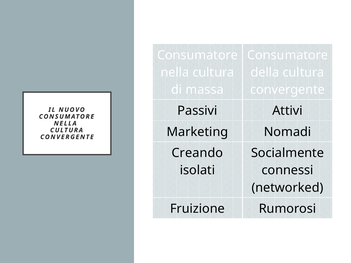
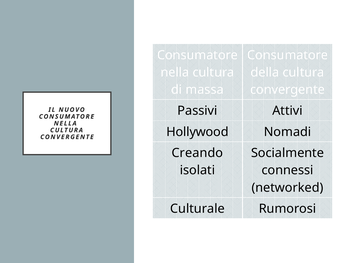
Marketing: Marketing -> Hollywood (197, 132)
Fruizione: Fruizione -> Culturale (197, 209)
